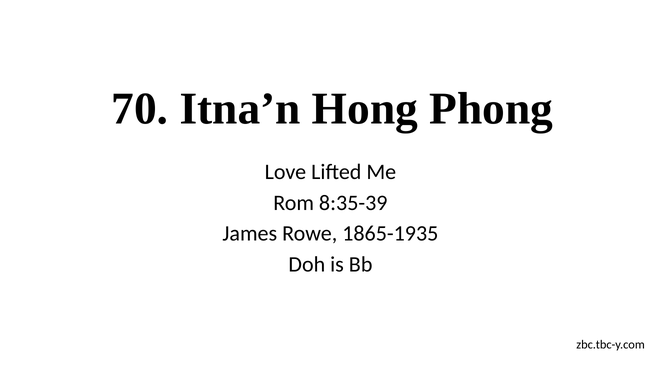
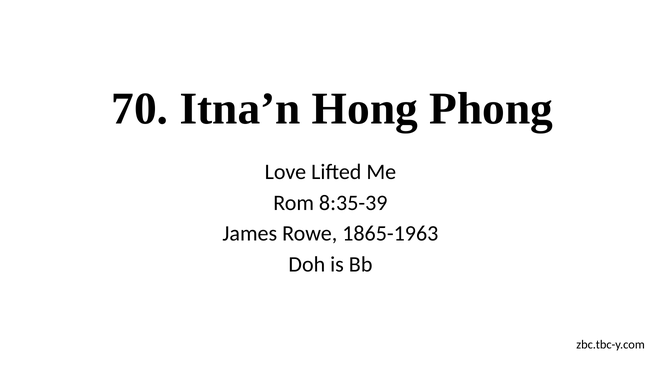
1865-1935: 1865-1935 -> 1865-1963 (390, 233)
